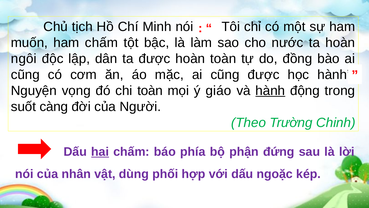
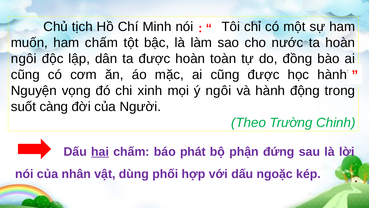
chi toàn: toàn -> xinh (150, 91)
ý giáo: giáo -> ngôi (218, 91)
hành underline: present -> none (270, 91)
phía: phía -> phát (193, 152)
